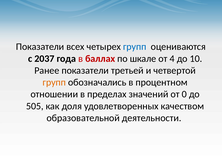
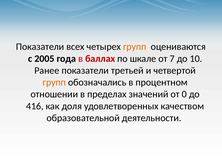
групп colour: blue -> orange (135, 47)
2037: 2037 -> 2005 (44, 58)
4: 4 -> 7 (172, 58)
505: 505 -> 416 (35, 106)
